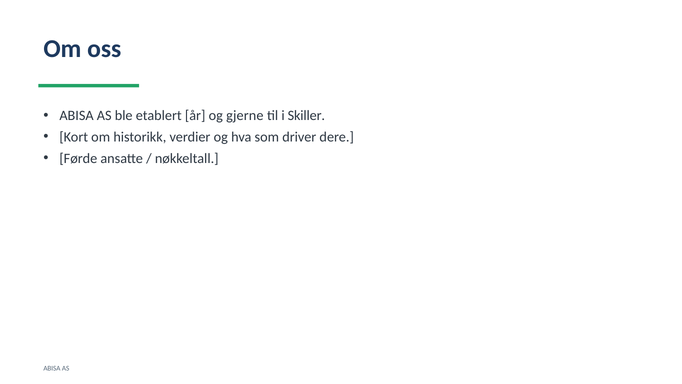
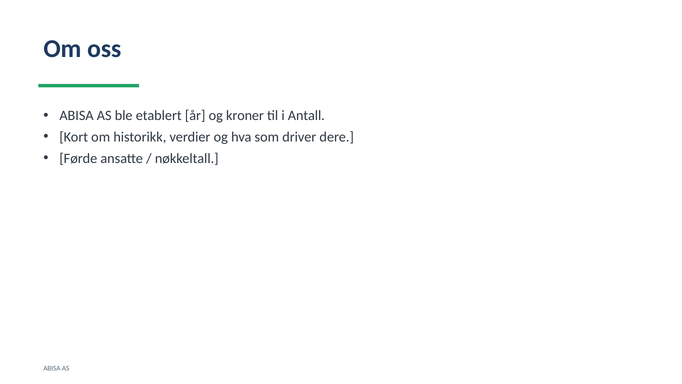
gjerne: gjerne -> kroner (245, 116)
Skiller: Skiller -> Antall (306, 116)
